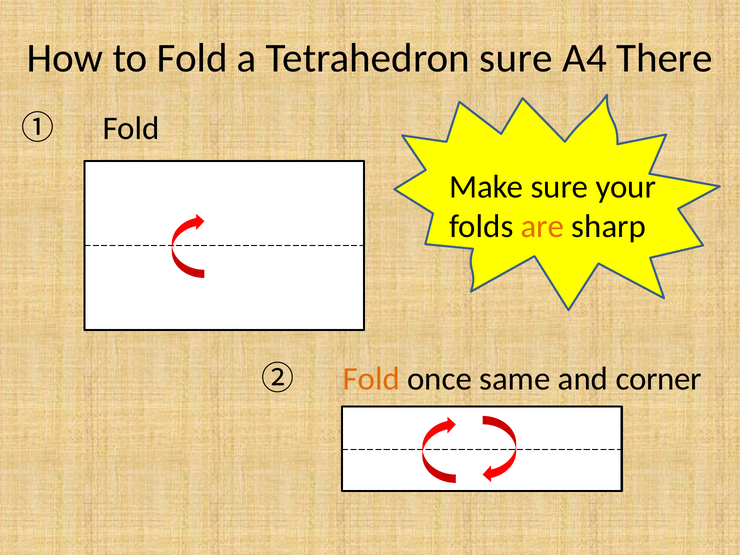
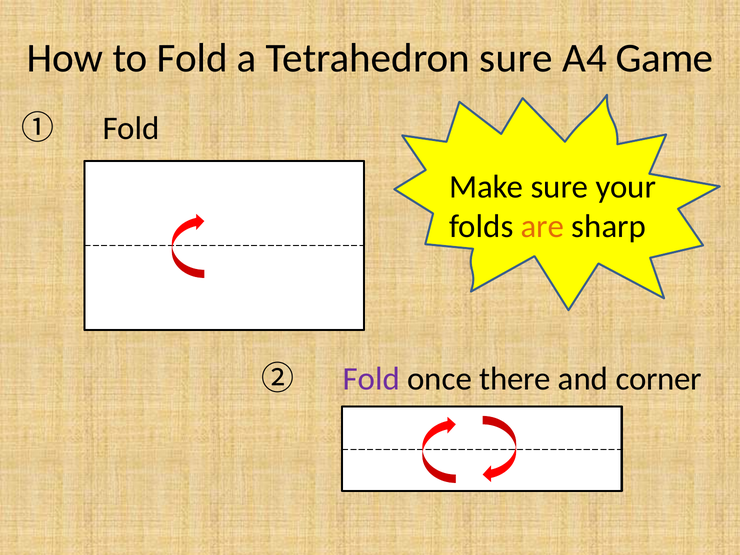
There: There -> Game (665, 58)
Fold colour: orange -> purple (371, 379)
same: same -> there (515, 379)
